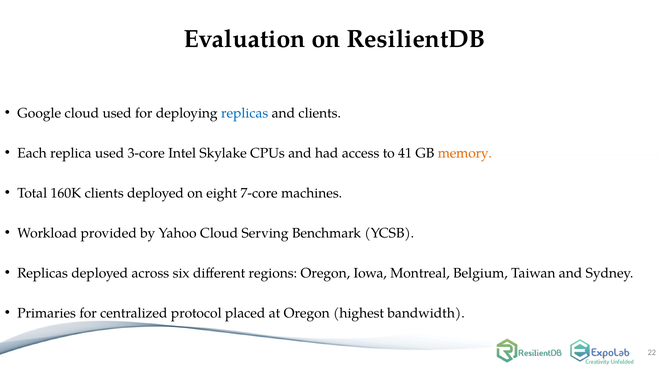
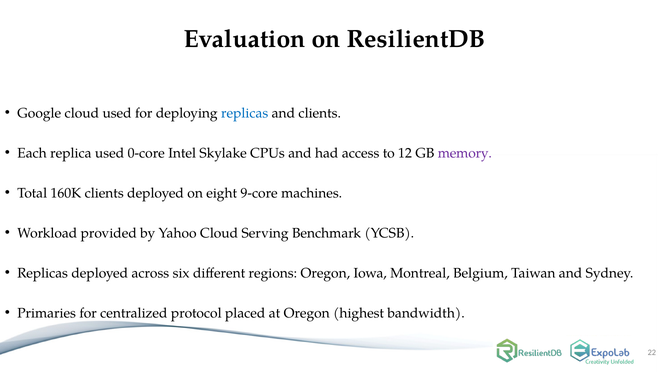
3-core: 3-core -> 0-core (146, 153)
41: 41 -> 12 (405, 153)
memory colour: orange -> purple (465, 153)
7-core: 7-core -> 9-core (259, 193)
